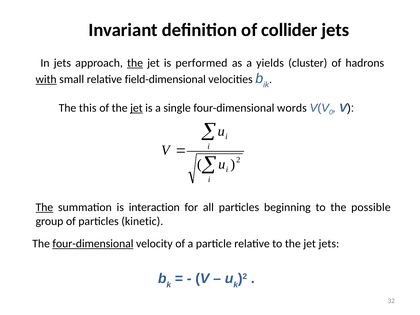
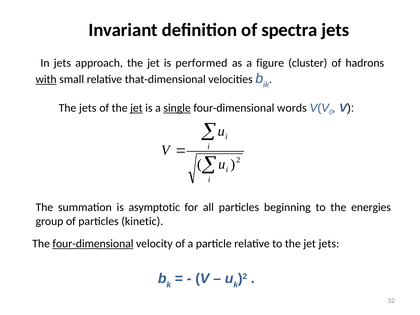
collider: collider -> spectra (289, 30)
the underline: present -> none (135, 63)
yields: yields -> figure (270, 63)
field-dimensional: field-dimensional -> that-dimensional (165, 79)
The this: this -> jets (88, 108)
single underline: none -> present (177, 108)
The underline: present -> none (44, 207)
interaction: interaction -> asymptotic (154, 207)
possible: possible -> energies (371, 207)
